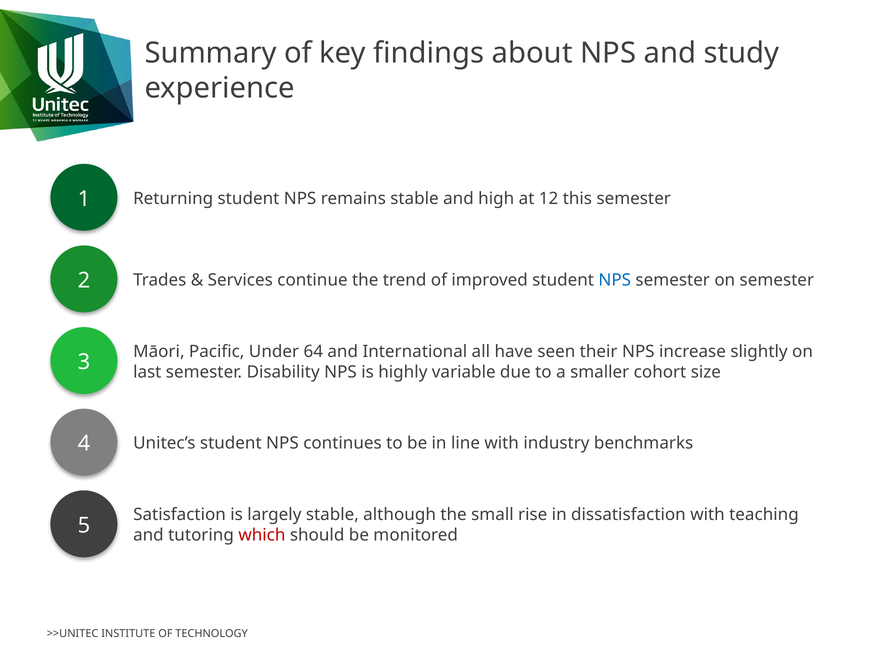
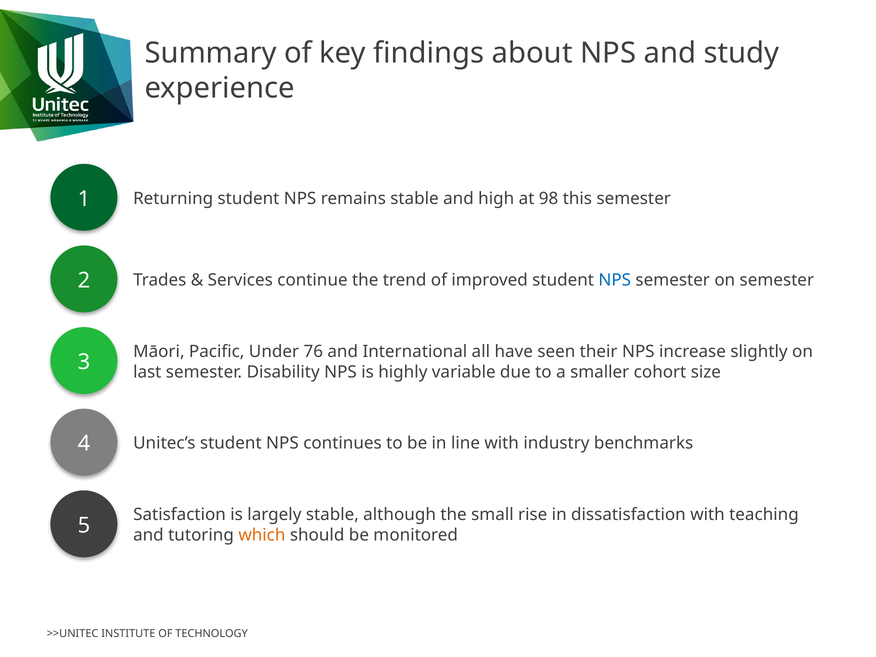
12: 12 -> 98 (549, 198)
64: 64 -> 76 (313, 352)
which colour: red -> orange (262, 535)
